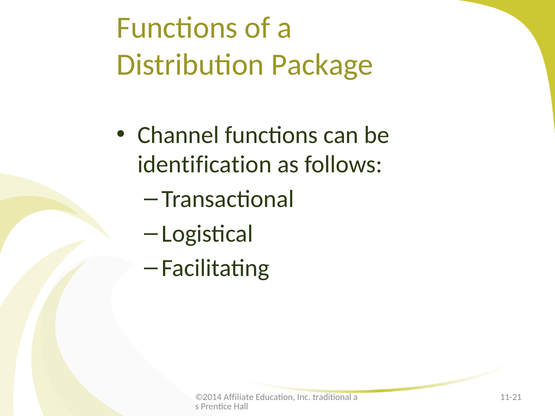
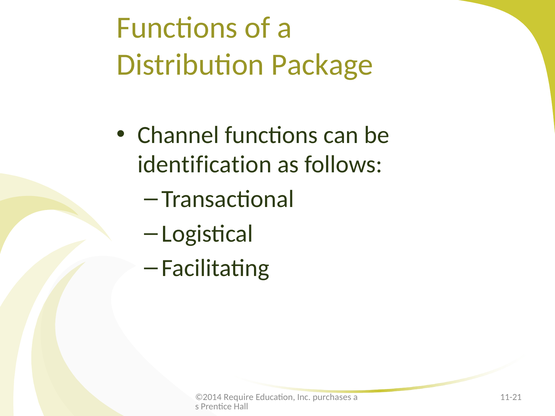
Affiliate: Affiliate -> Require (239, 397)
traditional: traditional -> purchases (332, 397)
